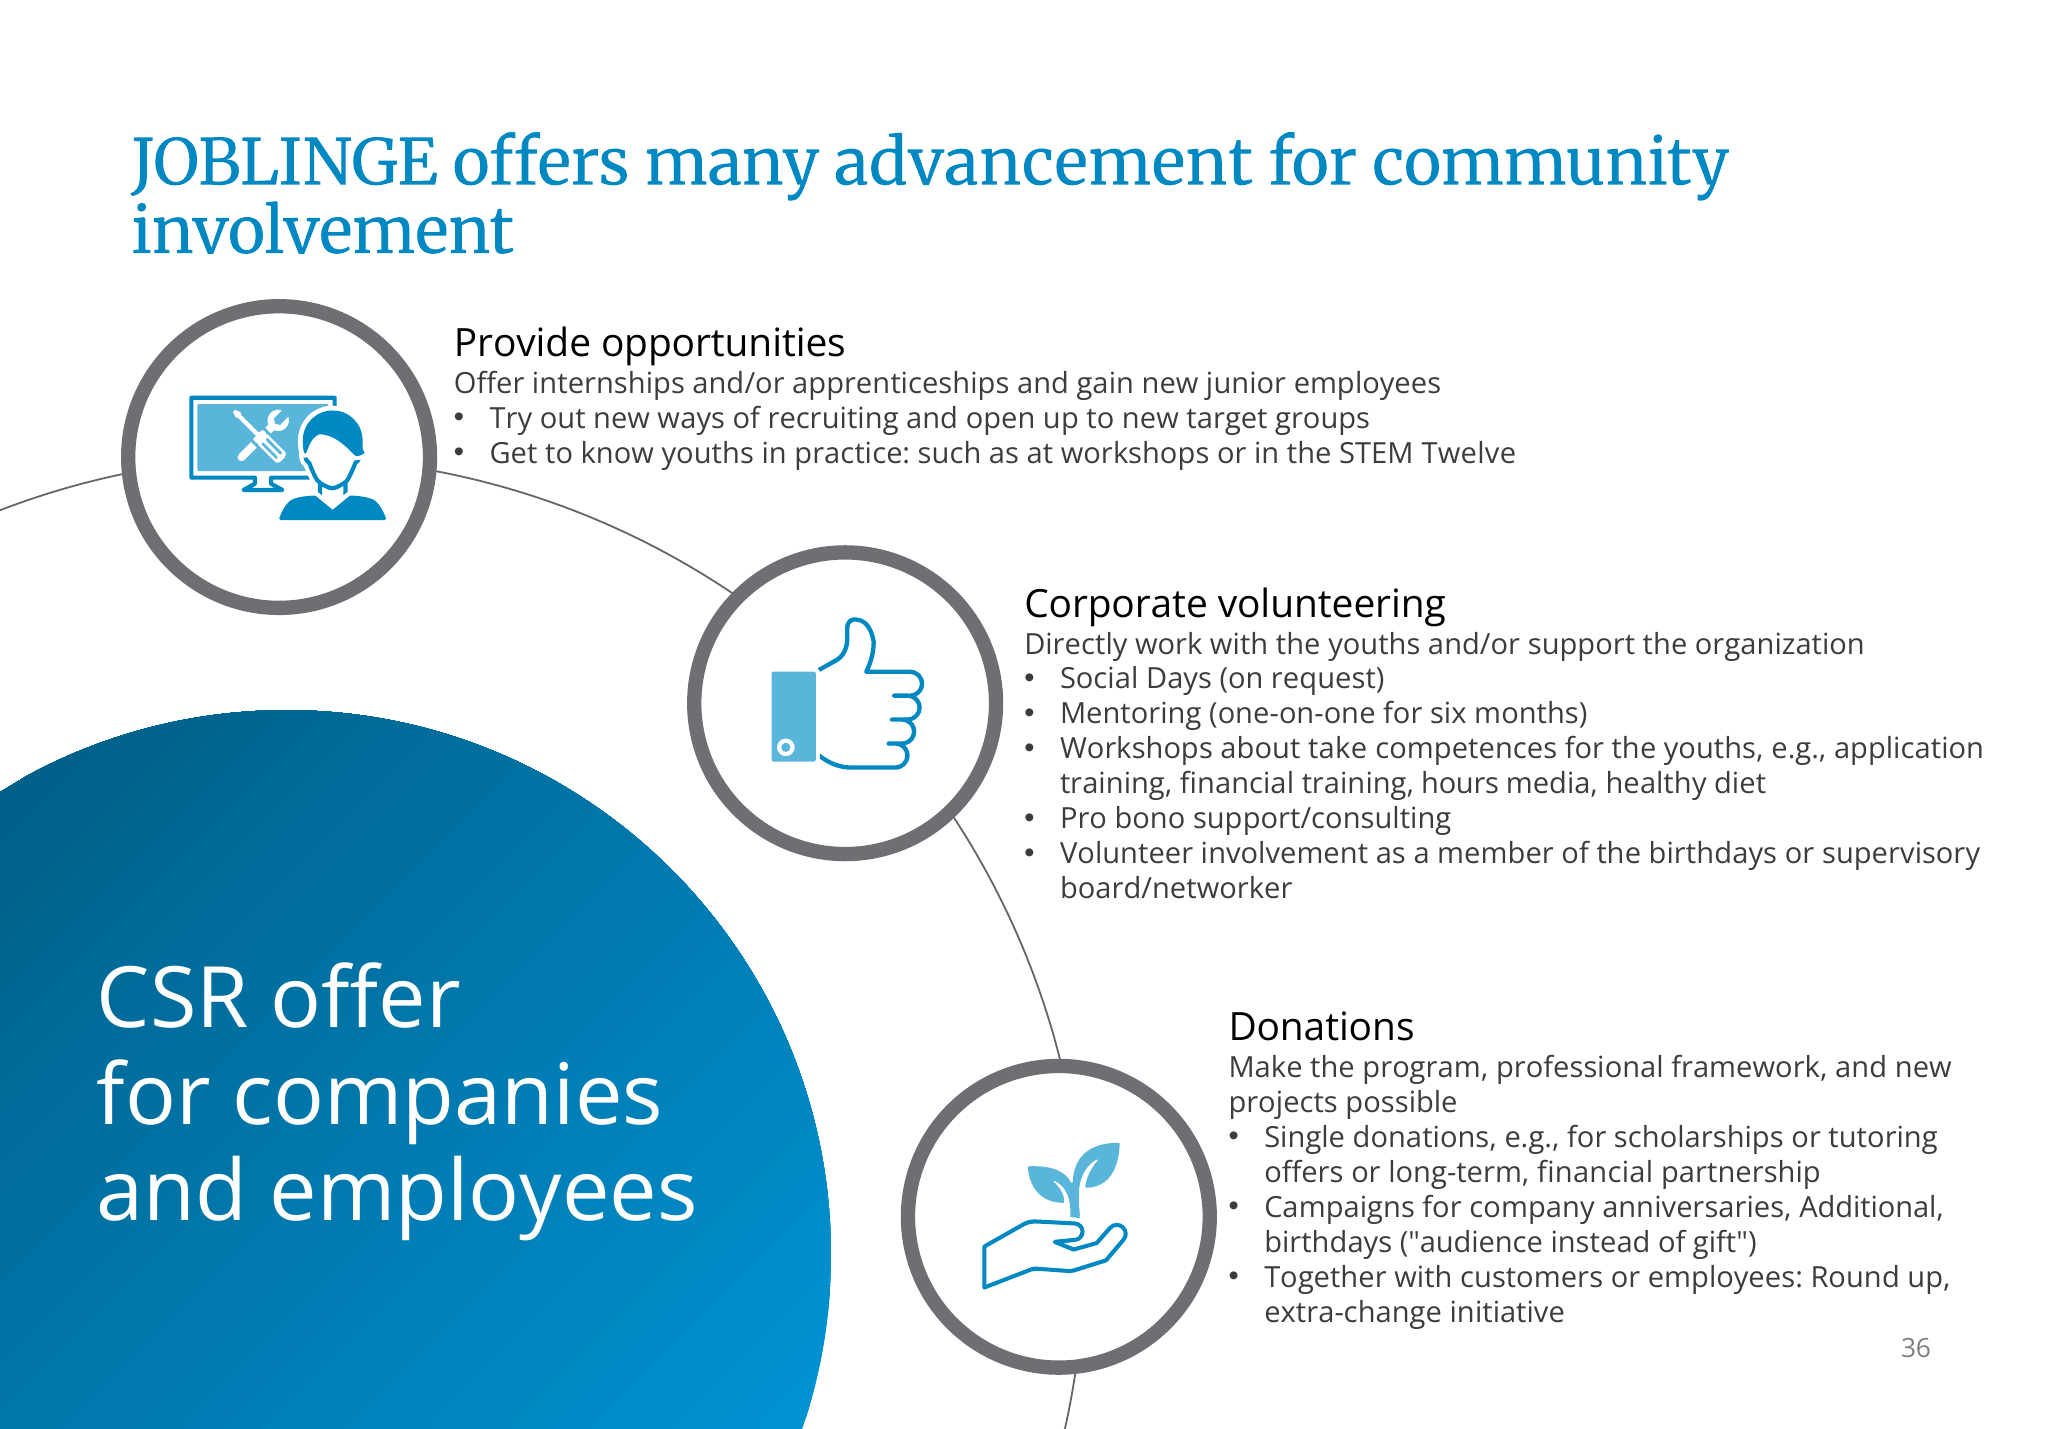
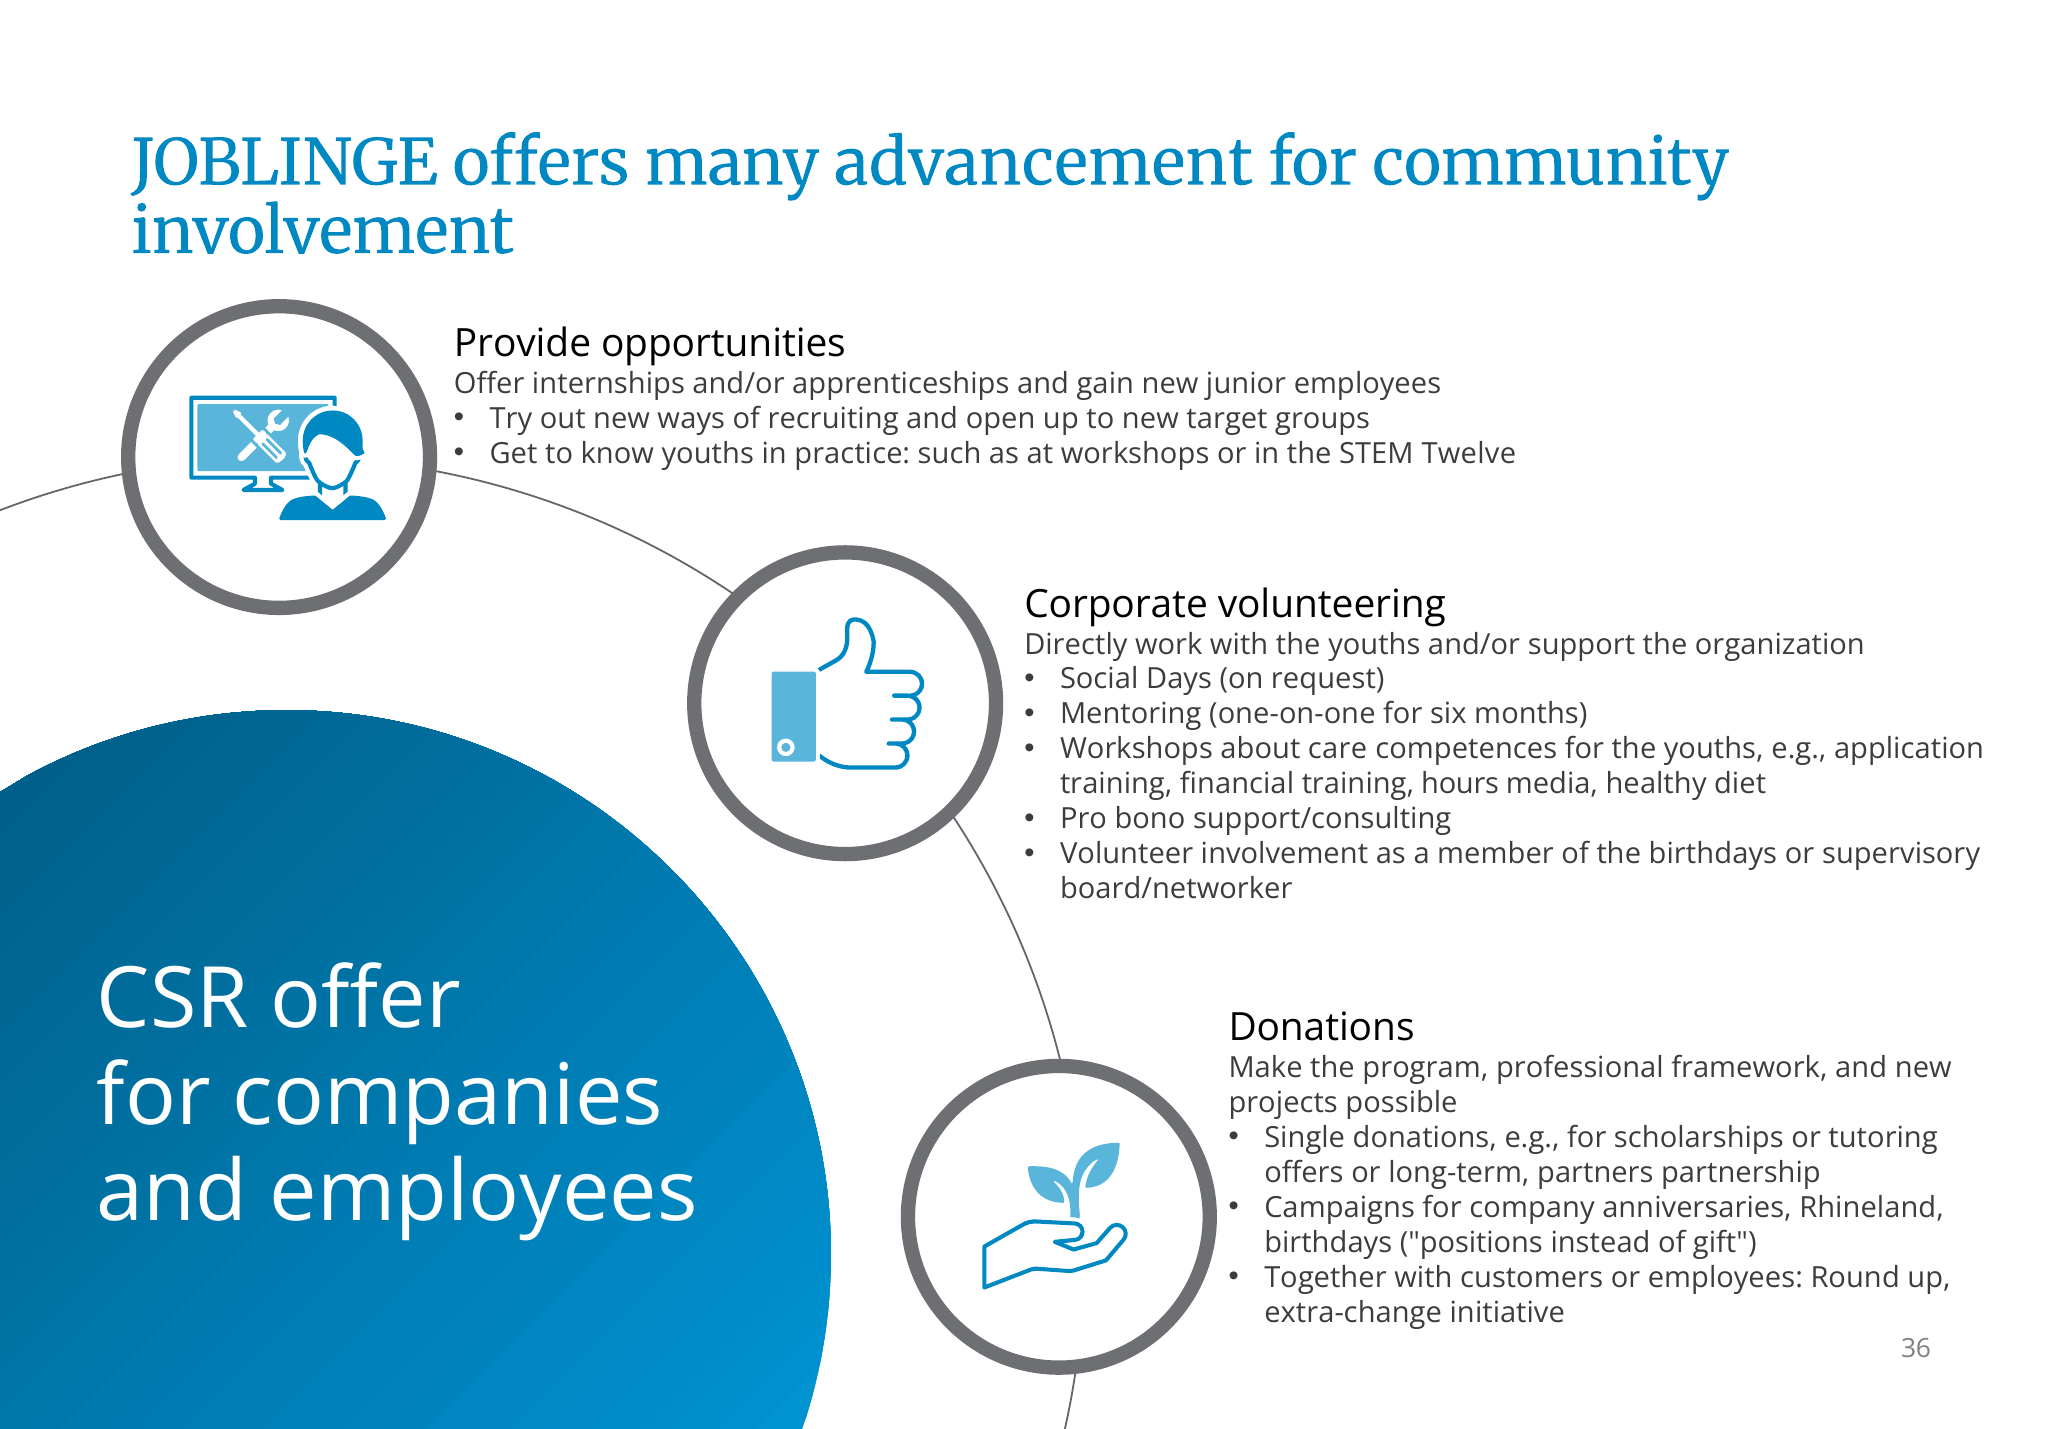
take: take -> care (1338, 750)
long-term financial: financial -> partners (1595, 1173)
Additional: Additional -> Rhineland (1872, 1208)
audience: audience -> positions (1471, 1243)
